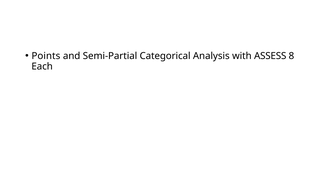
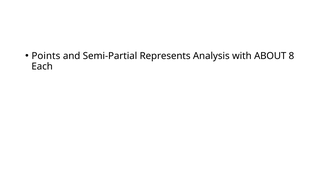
Categorical: Categorical -> Represents (165, 56)
ASSESS: ASSESS -> ABOUT (270, 56)
